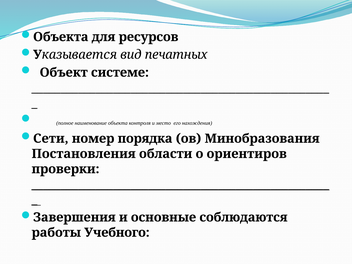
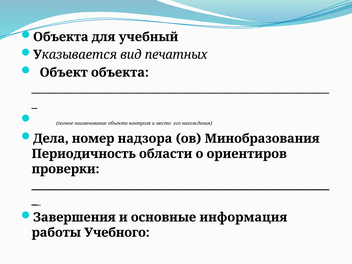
ресурсов: ресурсов -> учебный (148, 37)
Объект системе: системе -> объекта (120, 72)
Сети: Сети -> Дела (51, 139)
порядка: порядка -> надзора (145, 139)
Постановления: Постановления -> Периодичность (84, 154)
соблюдаются: соблюдаются -> информация (243, 217)
